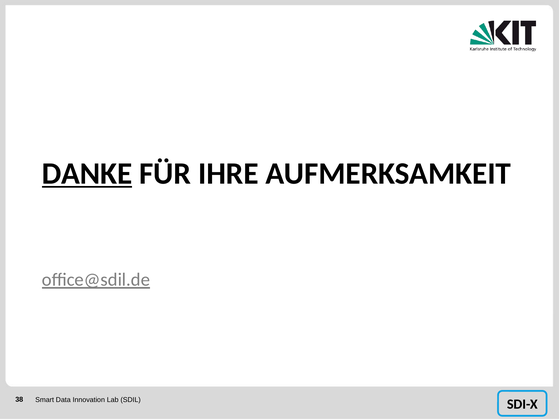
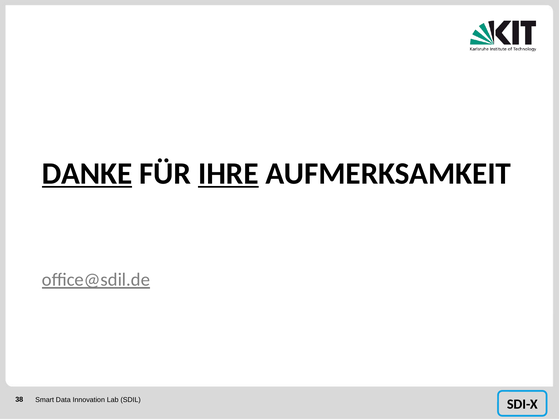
IHRE underline: none -> present (228, 174)
